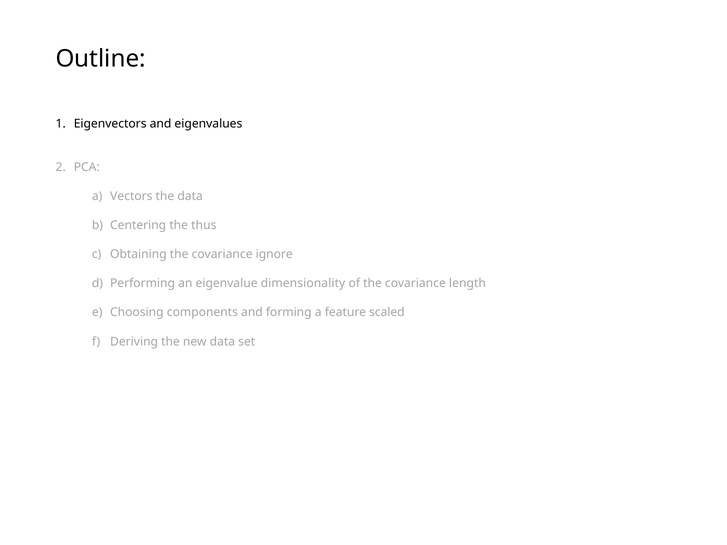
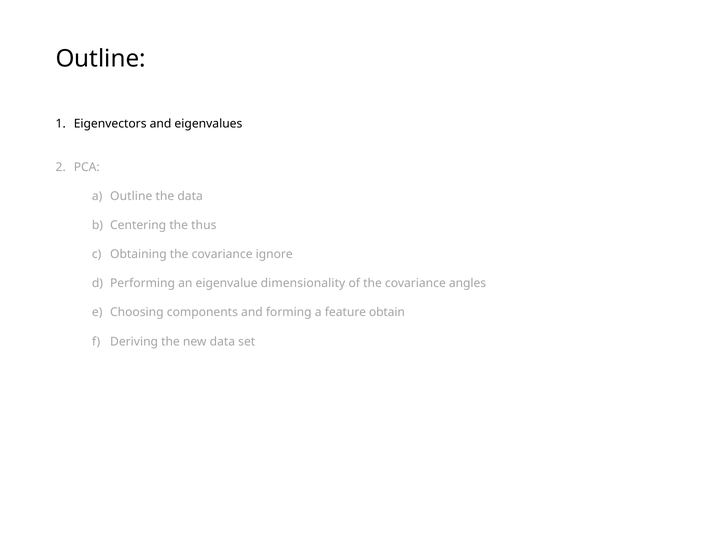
a Vectors: Vectors -> Outline (131, 196)
length: length -> angles (468, 284)
scaled: scaled -> obtain (387, 313)
